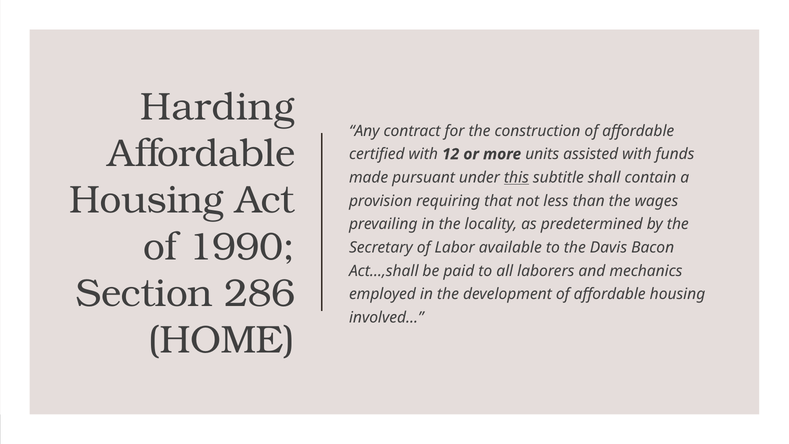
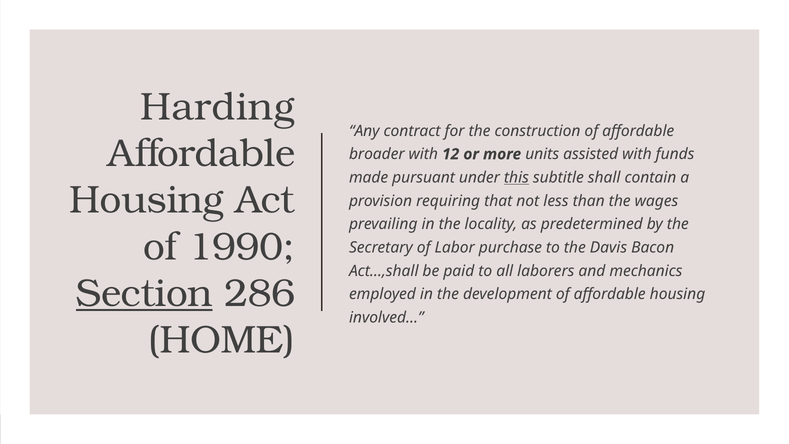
certified: certified -> broader (377, 154)
available: available -> purchase (510, 247)
Section underline: none -> present (144, 293)
